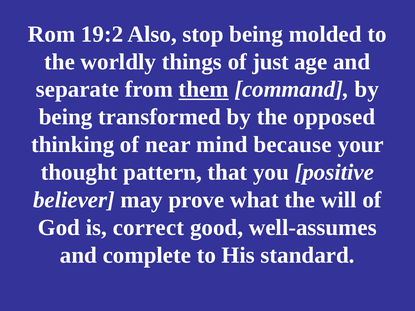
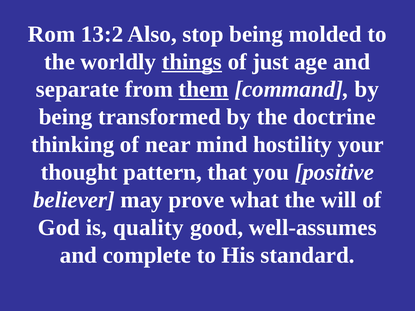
19:2: 19:2 -> 13:2 (102, 34)
things underline: none -> present (192, 62)
opposed: opposed -> doctrine (334, 117)
because: because -> hostility (293, 145)
correct: correct -> quality (148, 228)
